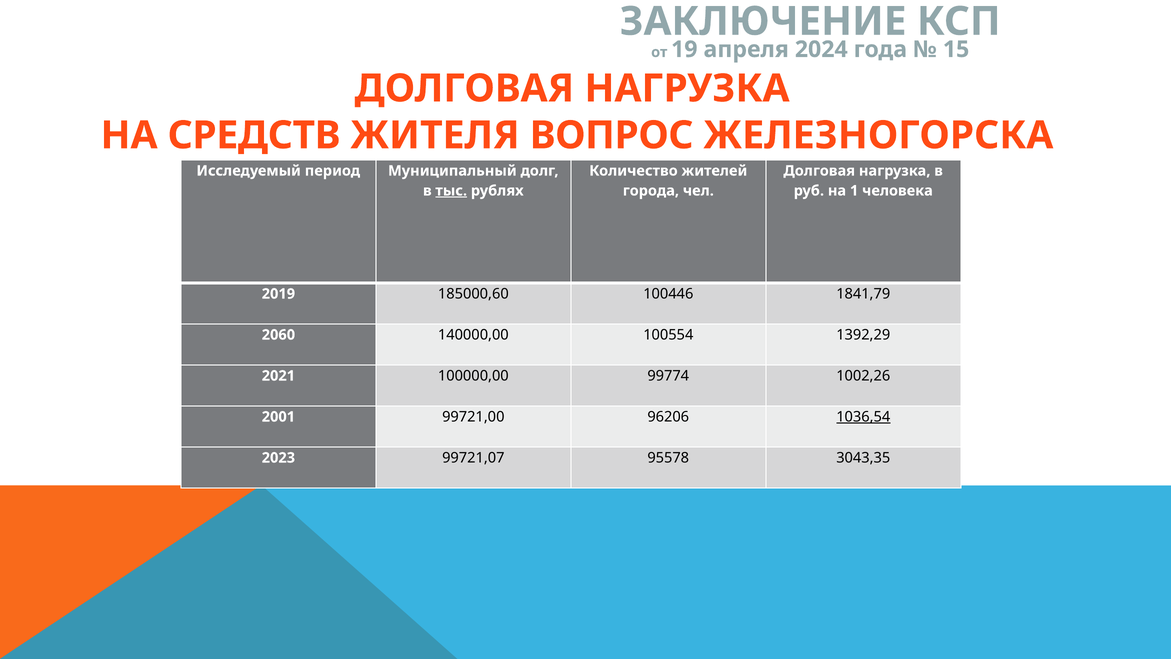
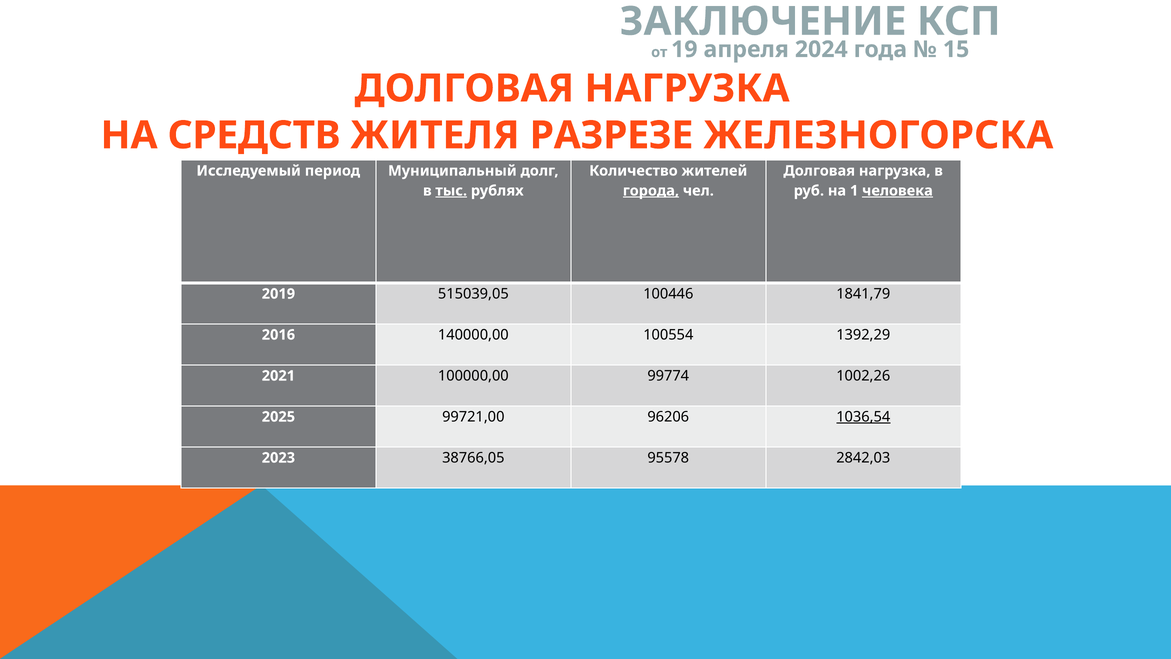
ВОПРОС: ВОПРОС -> РАЗРЕЗЕ (612, 135)
города underline: none -> present (651, 191)
человека underline: none -> present (897, 191)
185000,60: 185000,60 -> 515039,05 (473, 294)
2060: 2060 -> 2016 (278, 335)
2001: 2001 -> 2025 (278, 417)
99721,07: 99721,07 -> 38766,05 (473, 458)
3043,35: 3043,35 -> 2842,03 (863, 458)
